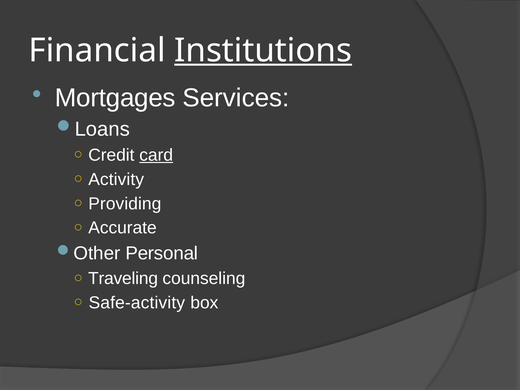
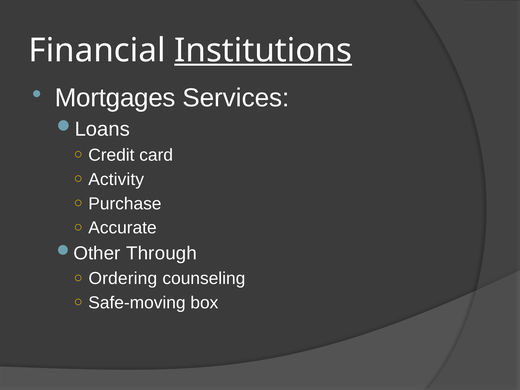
card underline: present -> none (156, 155)
Providing: Providing -> Purchase (125, 204)
Personal: Personal -> Through (162, 253)
Traveling: Traveling -> Ordering (123, 278)
Safe-activity: Safe-activity -> Safe-moving (137, 303)
